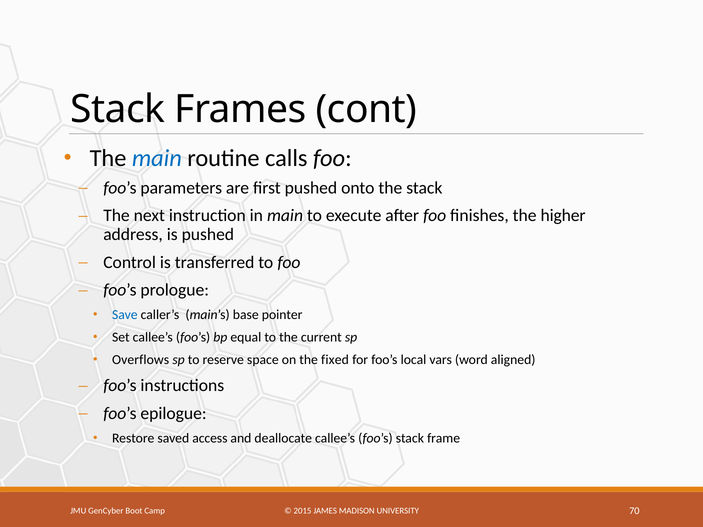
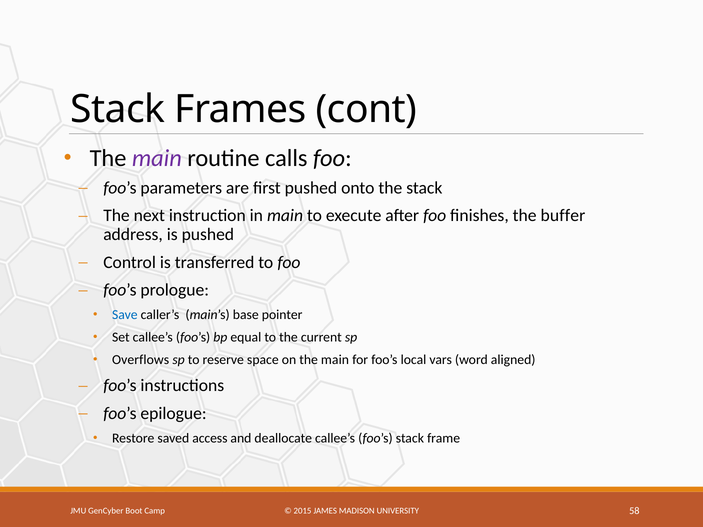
main colour: blue -> purple (157, 158)
higher: higher -> buffer (563, 216)
on the fixed: fixed -> main (335, 360)
70: 70 -> 58 (634, 511)
